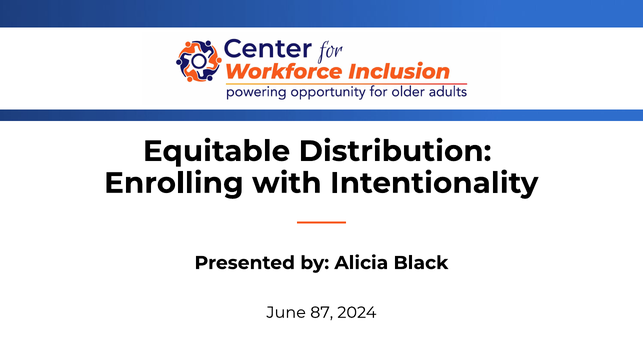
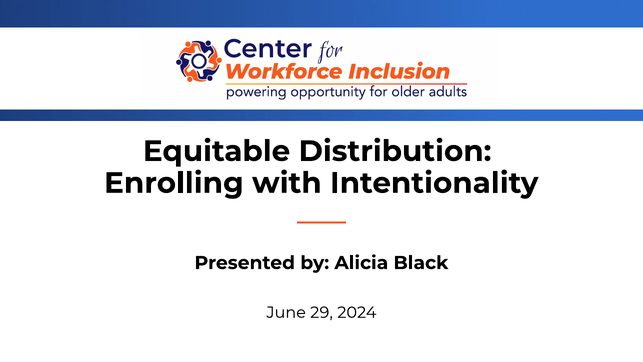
87: 87 -> 29 (322, 312)
